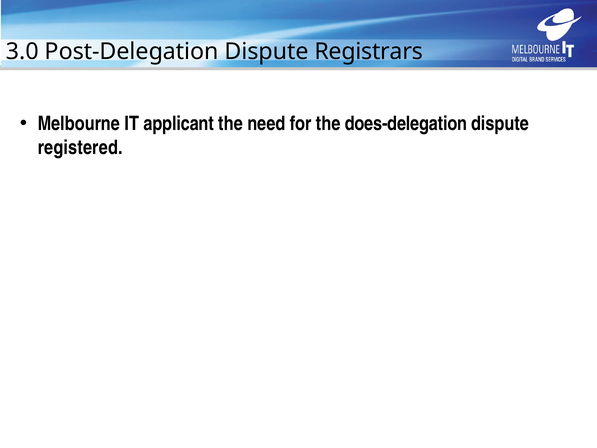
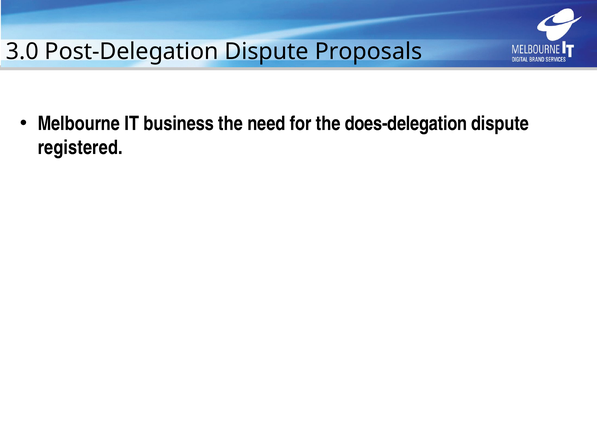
Registrars: Registrars -> Proposals (369, 51)
applicant: applicant -> business (179, 124)
